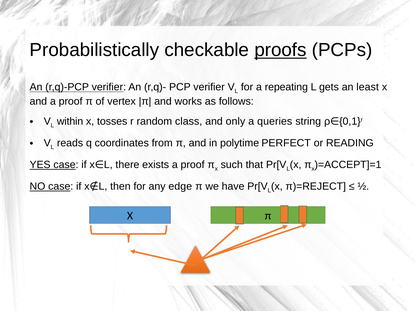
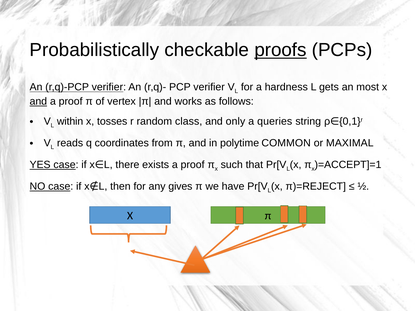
repeating: repeating -> hardness (286, 87)
least: least -> most (368, 87)
and underline: none -> present (38, 102)
PERFECT: PERFECT -> COMMON (286, 143)
READING: READING -> MAXIMAL (350, 143)
edge: edge -> gives (180, 186)
